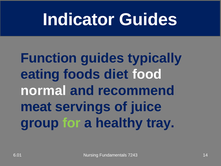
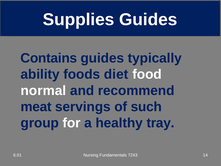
Indicator: Indicator -> Supplies (79, 20)
Function: Function -> Contains (49, 58)
eating: eating -> ability (40, 74)
juice: juice -> such (146, 107)
for colour: light green -> white (72, 123)
